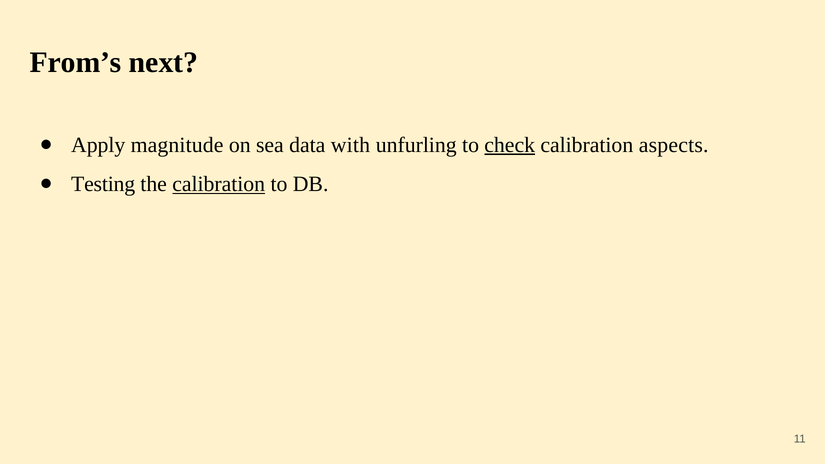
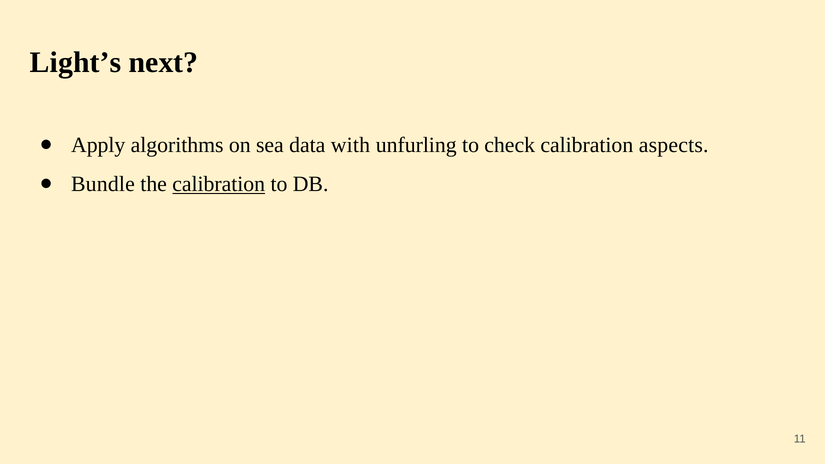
From’s: From’s -> Light’s (76, 62)
magnitude: magnitude -> algorithms (177, 145)
check underline: present -> none (510, 145)
Testing: Testing -> Bundle (103, 184)
